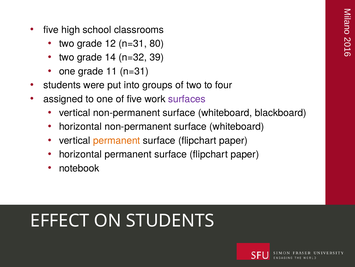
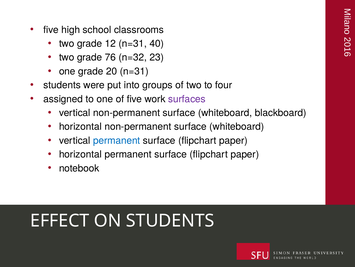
80: 80 -> 40 (157, 43)
14: 14 -> 76 (110, 57)
39: 39 -> 23 (157, 57)
11: 11 -> 20 (112, 71)
permanent colour: orange -> blue (117, 140)
